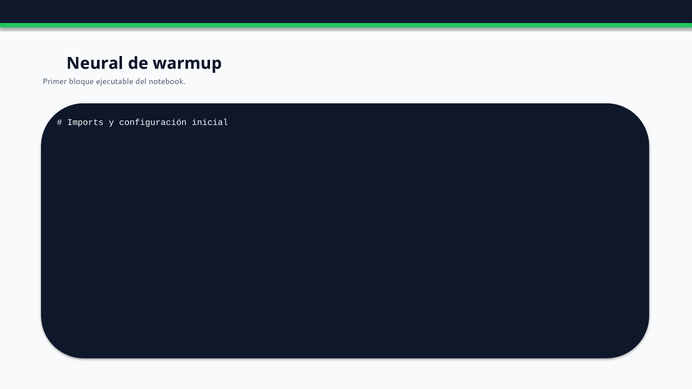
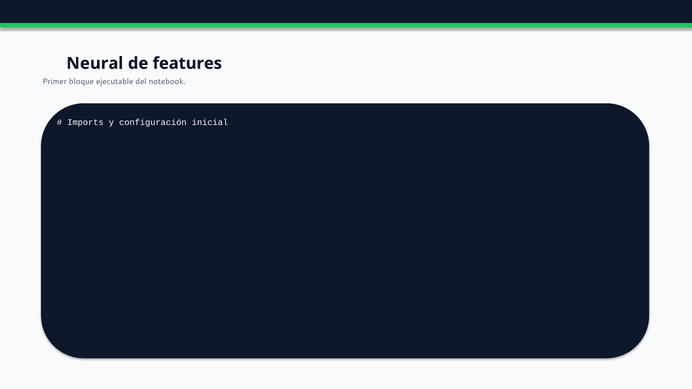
warmup: warmup -> features (187, 63)
